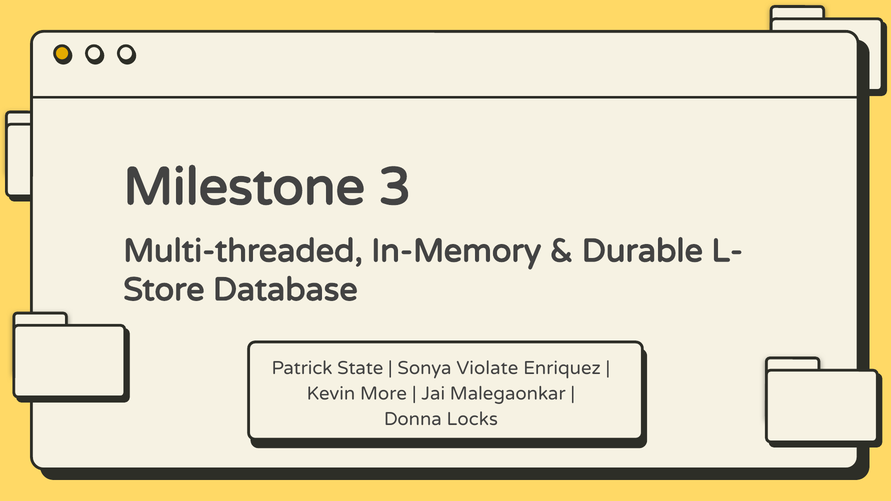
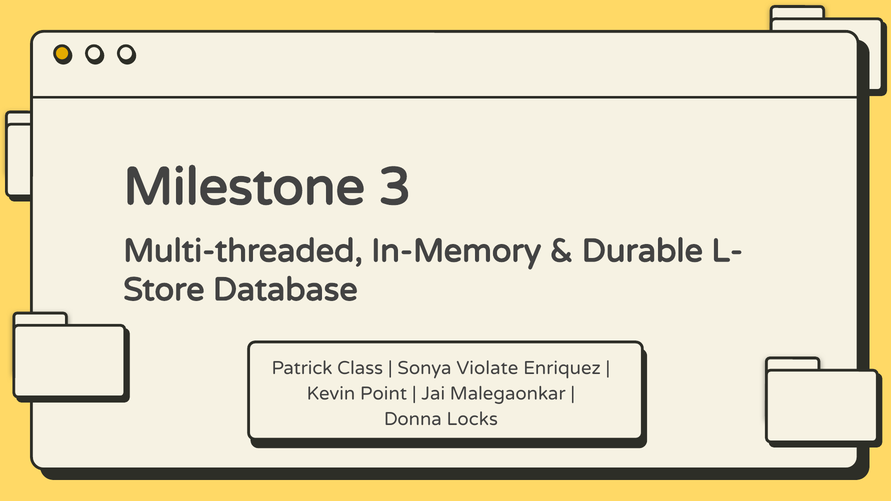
State: State -> Class (360, 368)
More: More -> Point (384, 394)
